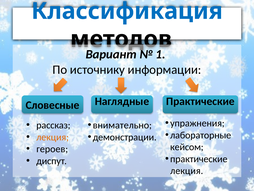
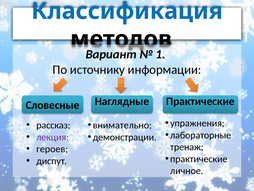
лекция colour: orange -> purple (53, 137)
кейсом: кейсом -> тренаж (187, 147)
лекция: лекция -> личное (187, 170)
